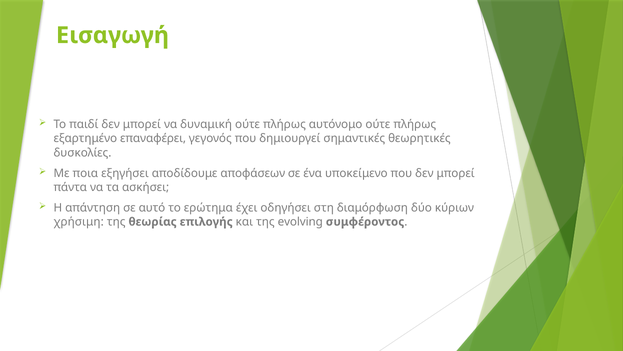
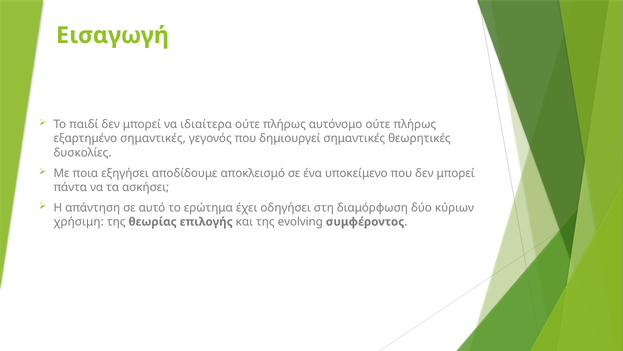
δυναμική: δυναμική -> ιδιαίτερα (206, 124)
εξαρτημένο επαναφέρει: επαναφέρει -> σημαντικές (153, 138)
αποφάσεων: αποφάσεων -> αποκλεισμό (253, 173)
